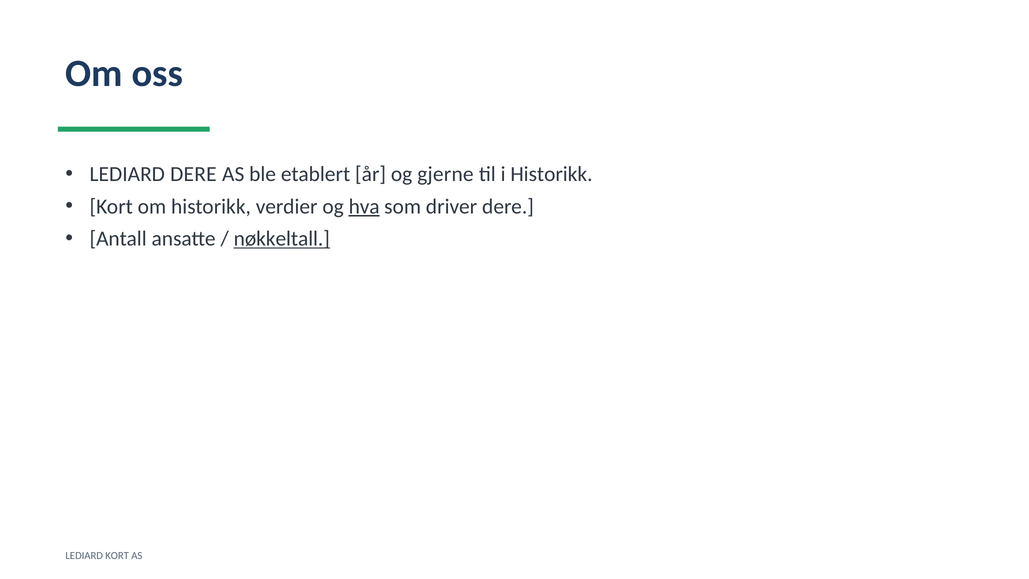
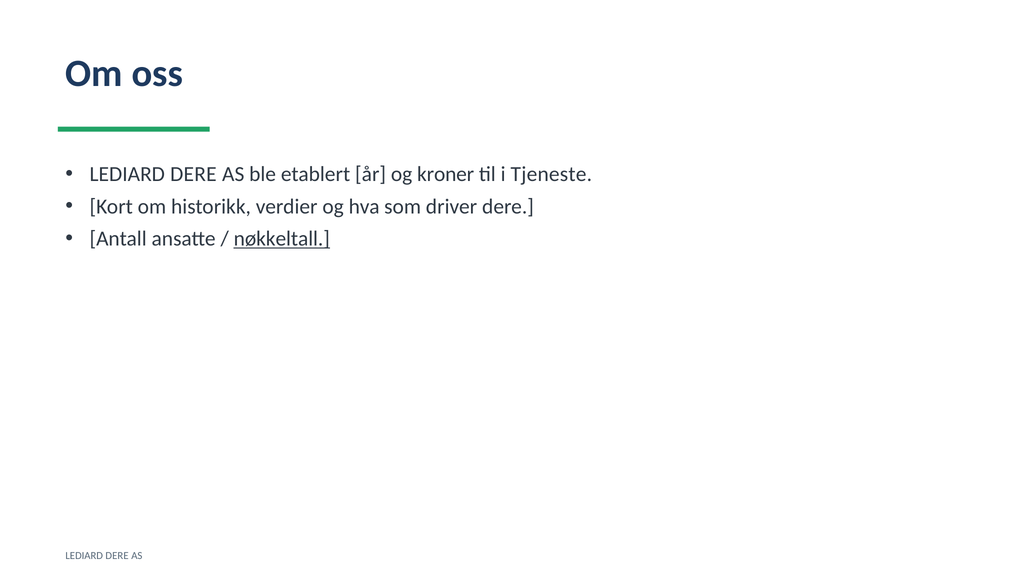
gjerne: gjerne -> kroner (446, 174)
i Historikk: Historikk -> Tjeneste (551, 174)
hva underline: present -> none (364, 206)
KORT: KORT -> DERE (117, 555)
